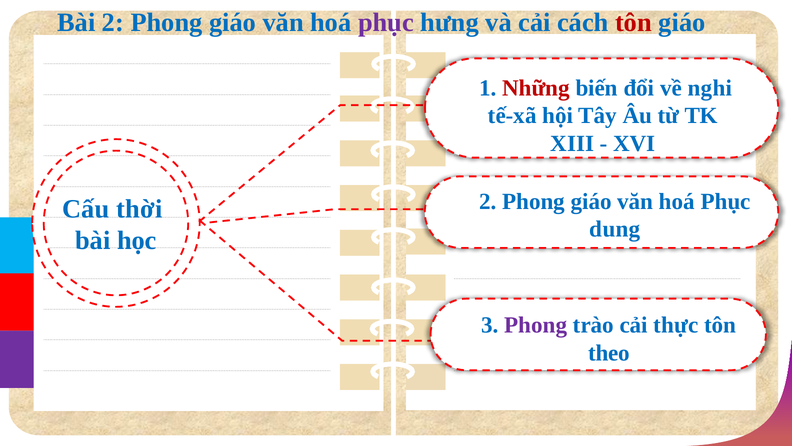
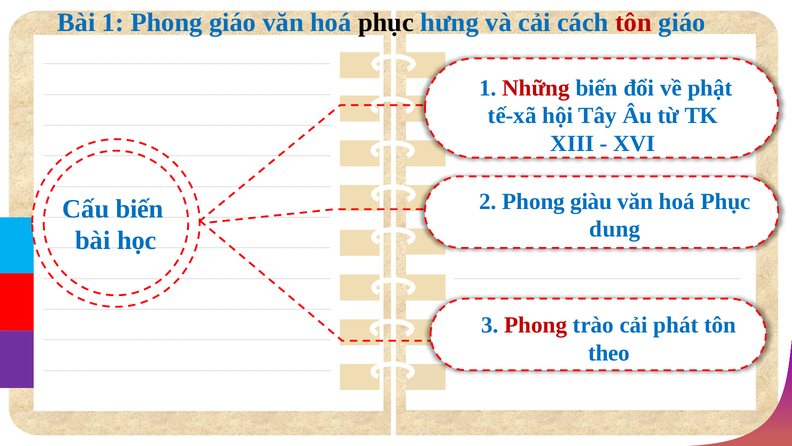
Bài 2: 2 -> 1 (113, 22)
phục colour: purple -> black (386, 22)
nghi: nghi -> phật (710, 88)
giáo: giáo -> giàu (591, 201)
Cấu thời: thời -> biến (140, 209)
Phong colour: purple -> red (536, 325)
thực: thực -> phát (676, 325)
